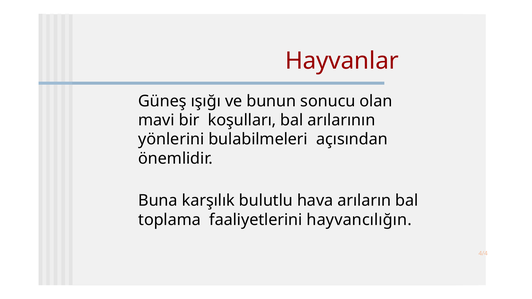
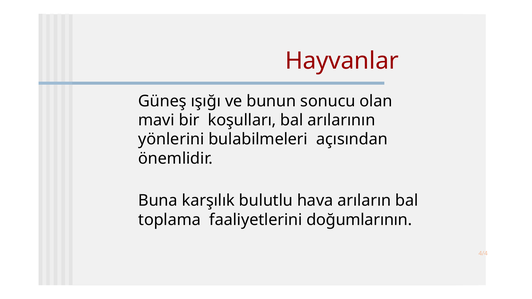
hayvancılığın: hayvancılığın -> doğumlarının (359, 220)
